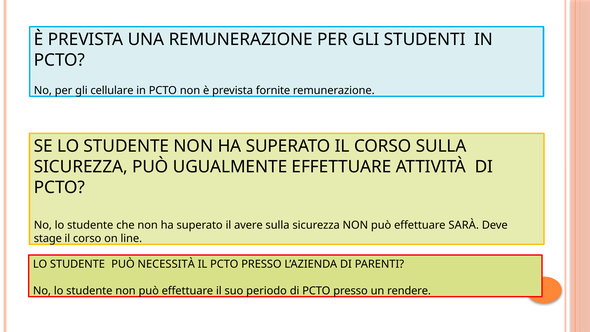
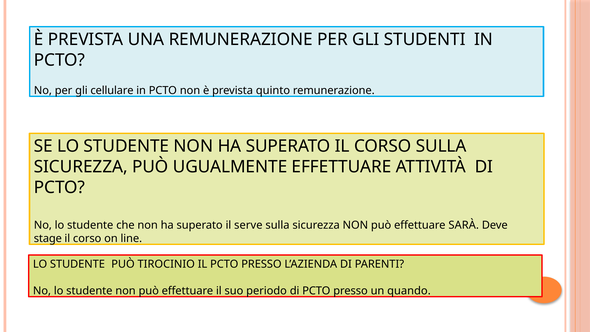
fornite: fornite -> quinto (273, 90)
avere: avere -> serve (248, 225)
NECESSITÀ: NECESSITÀ -> TIROCINIO (166, 264)
rendere: rendere -> quando (409, 291)
